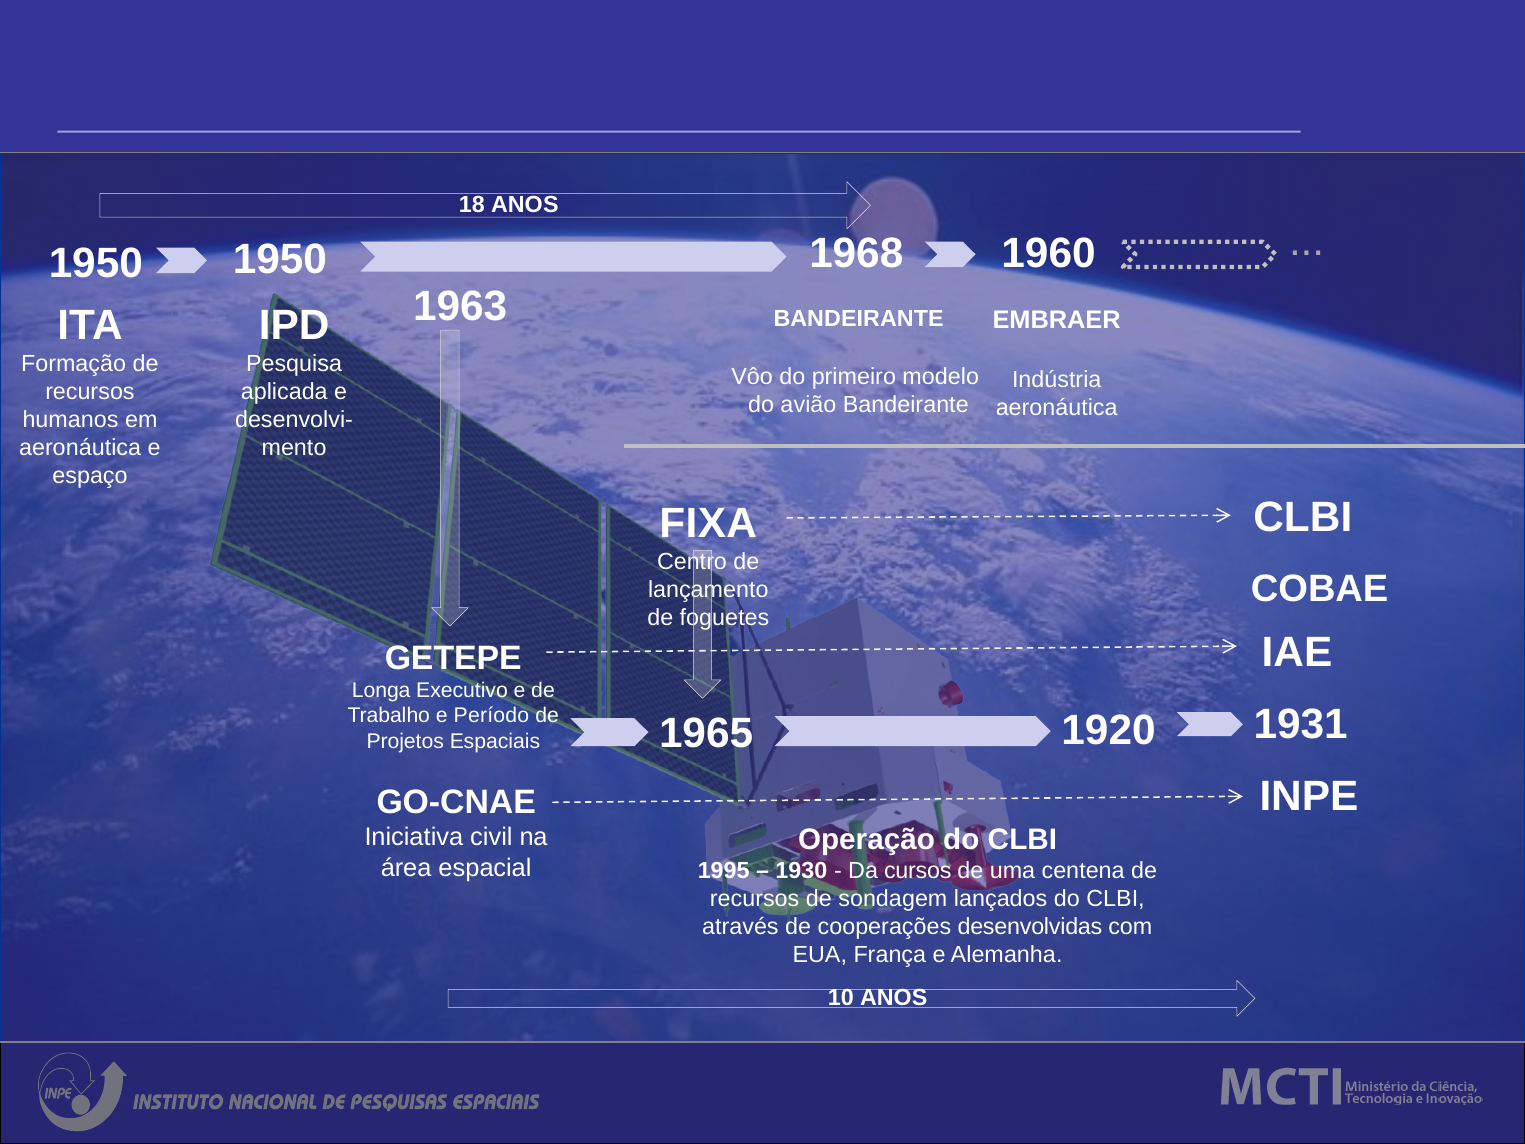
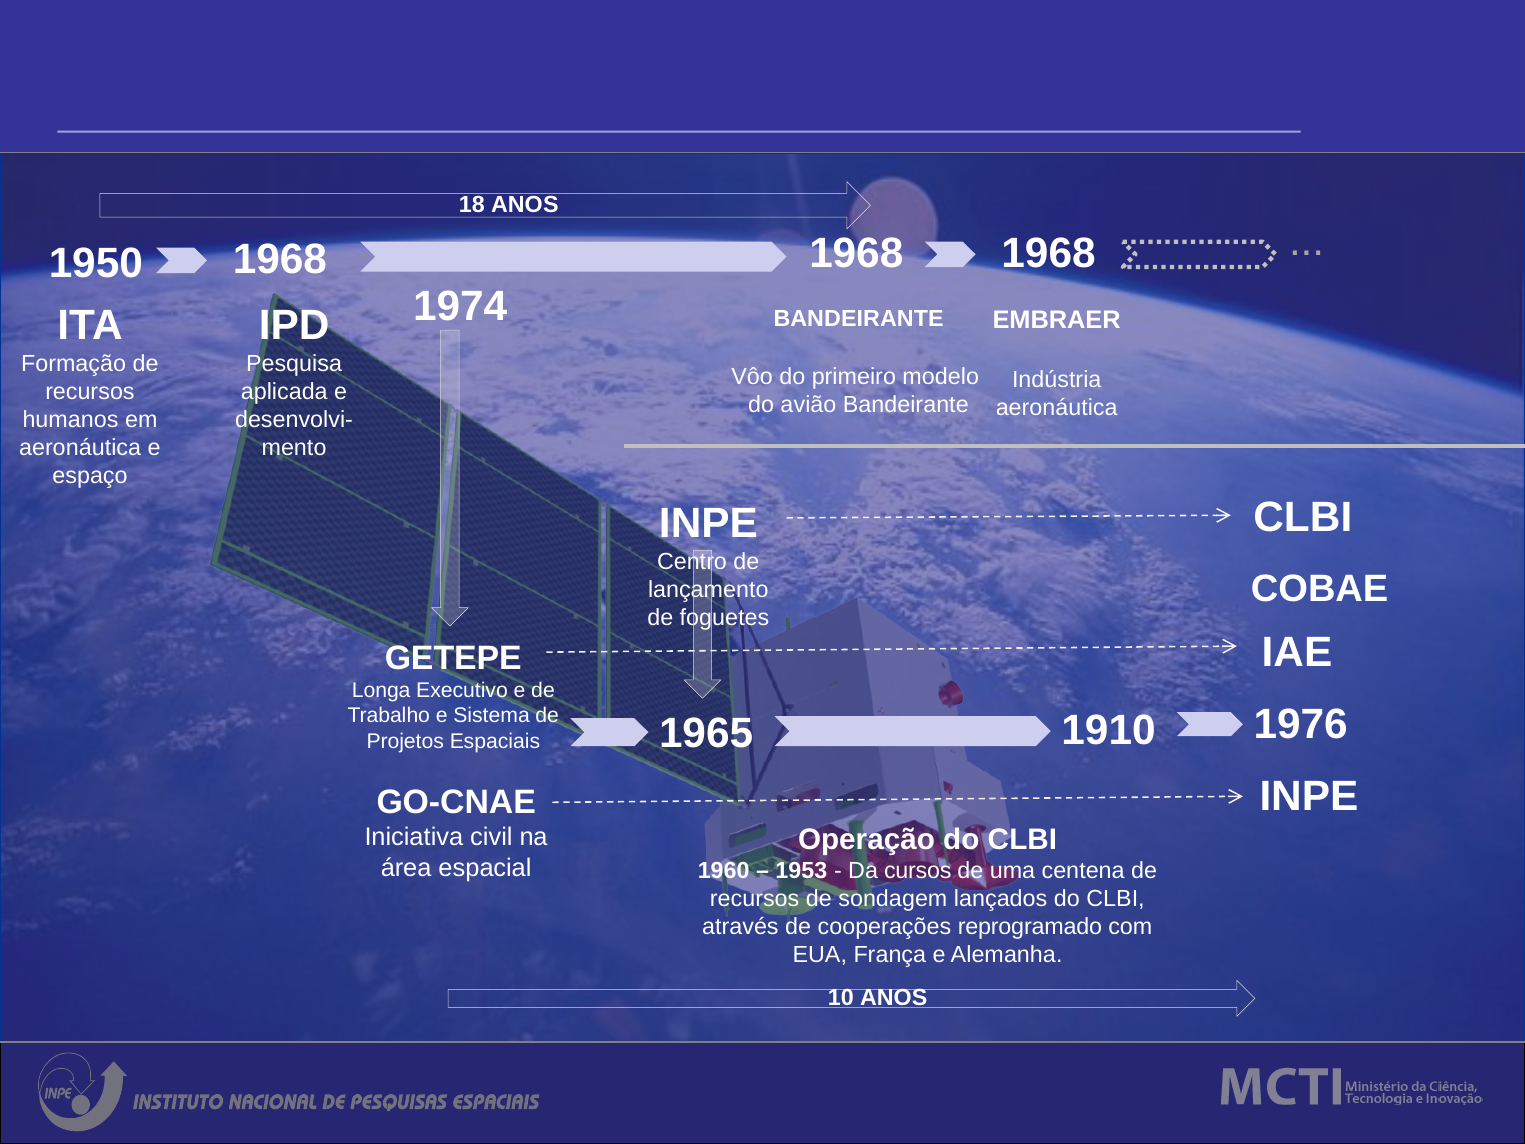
1950 1950: 1950 -> 1968 (280, 259)
1960: 1960 -> 1968 (1049, 253)
1963: 1963 -> 1974 (460, 307)
FIXA: FIXA -> INPE (708, 524)
1931: 1931 -> 1976 (1301, 724)
Período: Período -> Sistema (492, 716)
1920: 1920 -> 1910 (1109, 730)
1995: 1995 -> 1960 (724, 871)
1930: 1930 -> 1953 (801, 871)
desenvolvidas: desenvolvidas -> reprogramado (1030, 927)
